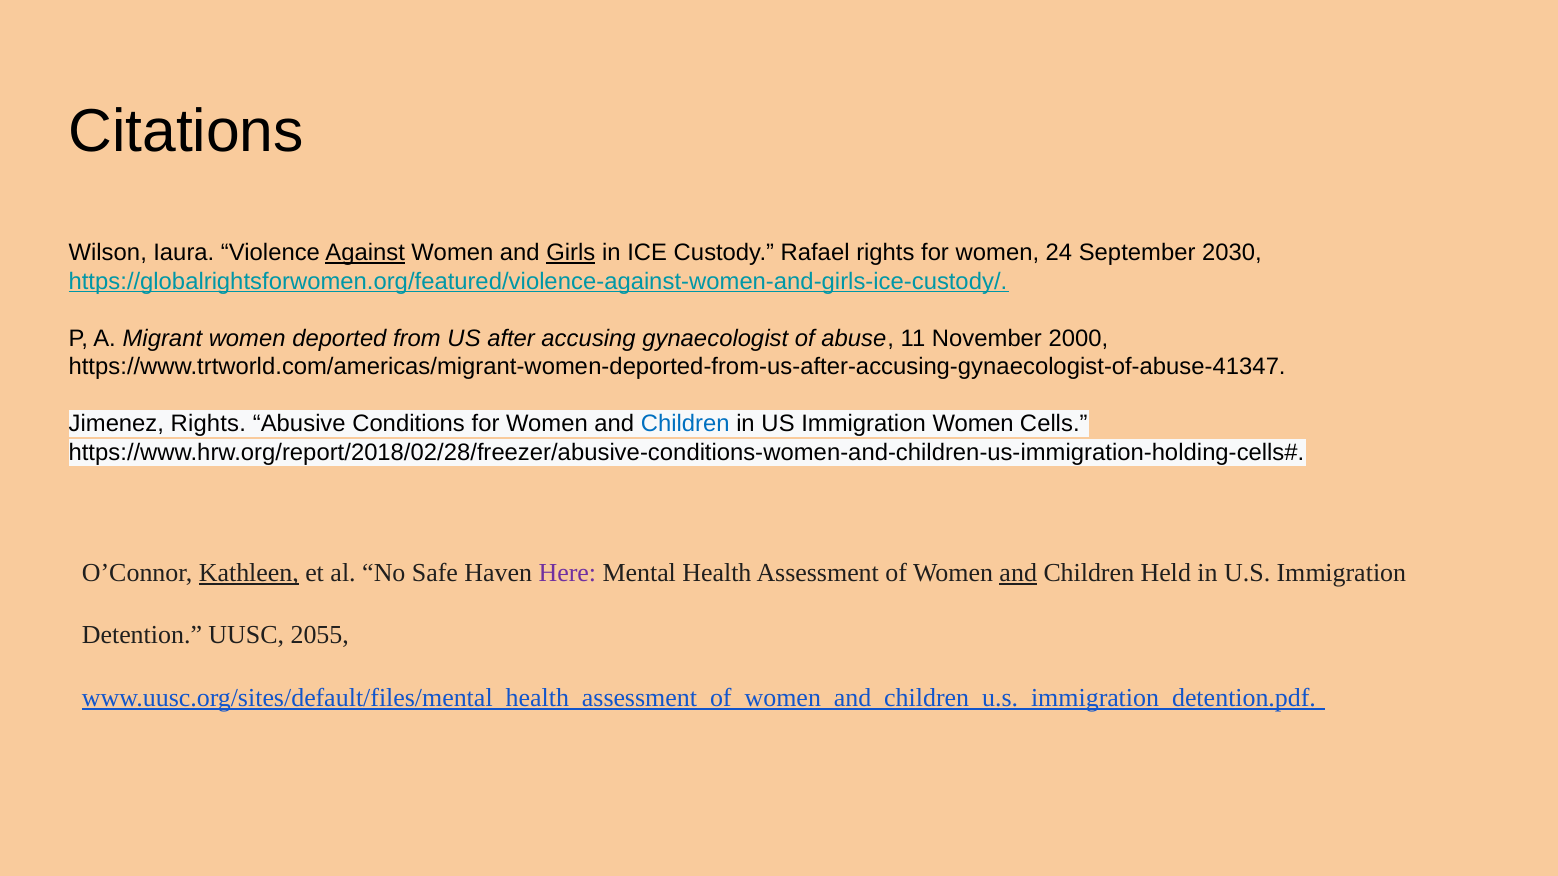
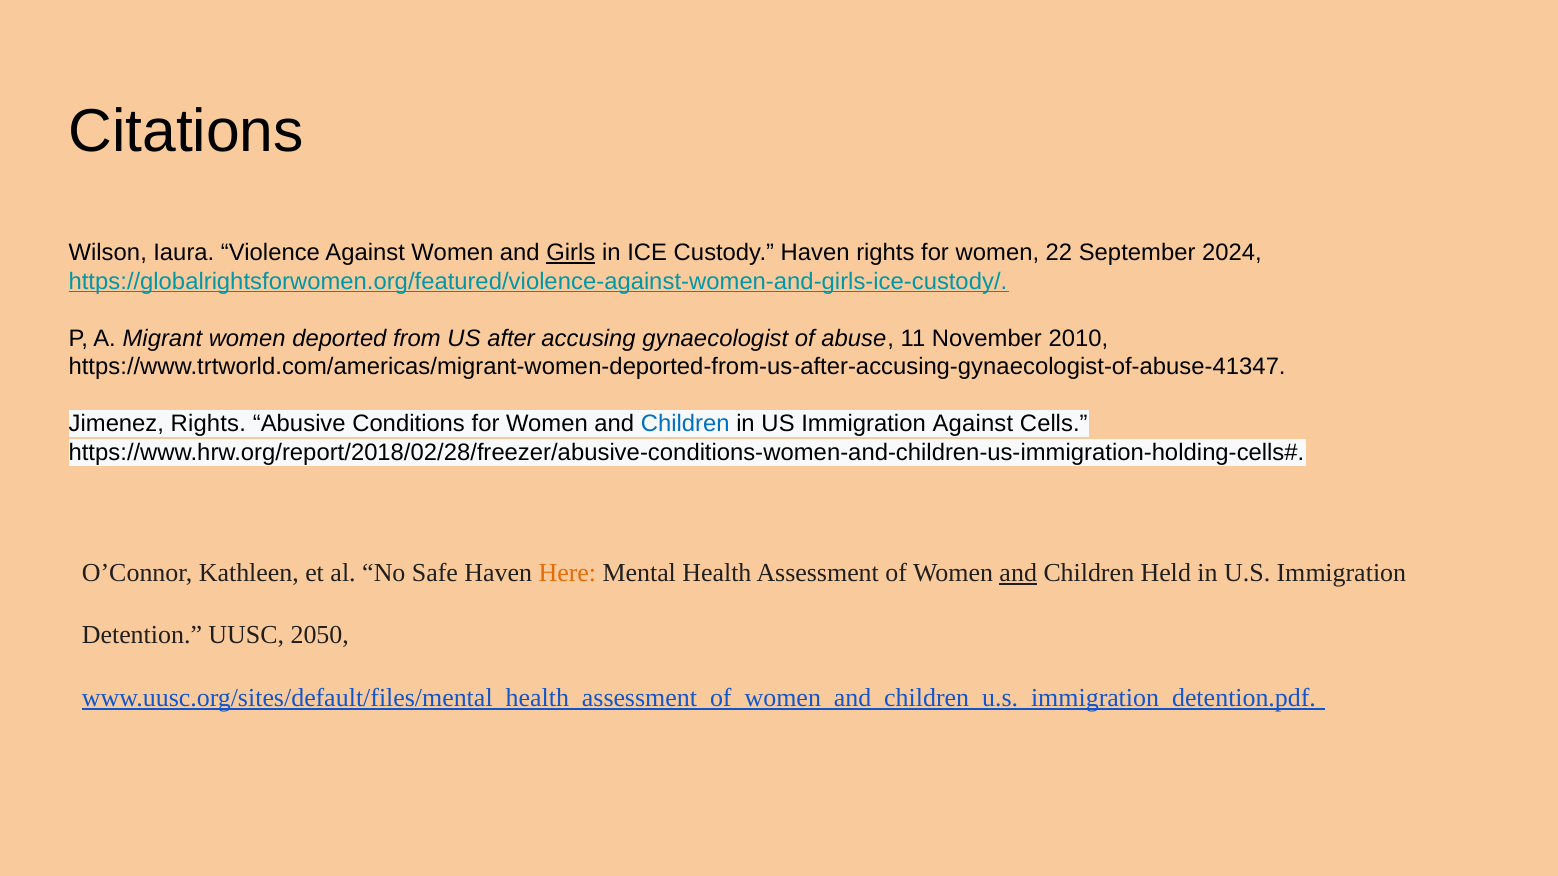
Against underline: present -> none (365, 253)
Custody Rafael: Rafael -> Haven (815, 253)
24: 24 -> 22 (1059, 253)
2030: 2030 -> 2024 (1232, 253)
2000: 2000 -> 2010 (1078, 339)
Immigration Women: Women -> Against (973, 424)
Kathleen underline: present -> none (249, 573)
Here colour: purple -> orange (567, 573)
2055: 2055 -> 2050 (320, 635)
